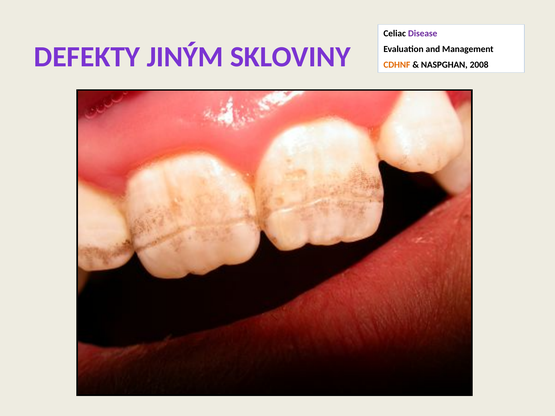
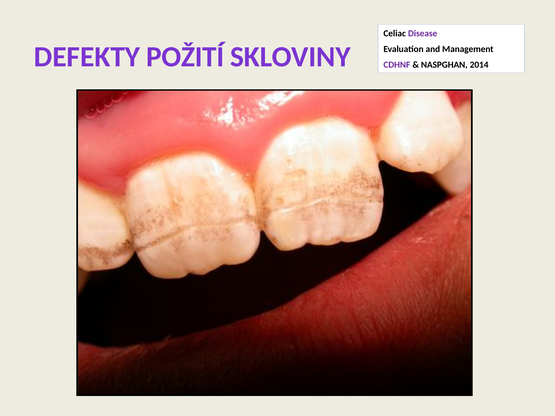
JINÝM: JINÝM -> POŽITÍ (185, 57)
CDHNF colour: orange -> purple (397, 65)
2008: 2008 -> 2014 (479, 65)
